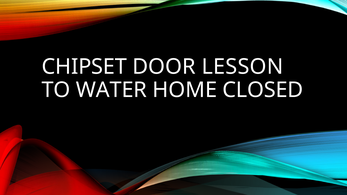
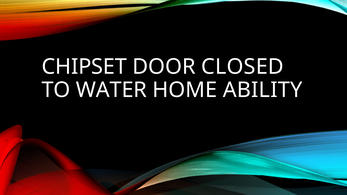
LESSON: LESSON -> CLOSED (243, 67)
CLOSED: CLOSED -> ABILITY (263, 90)
